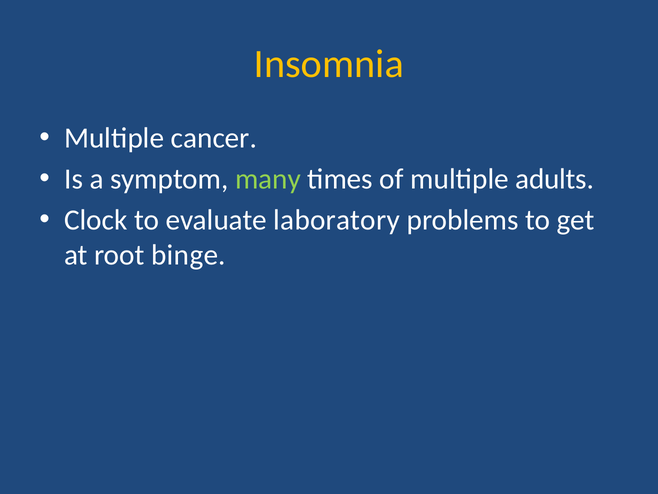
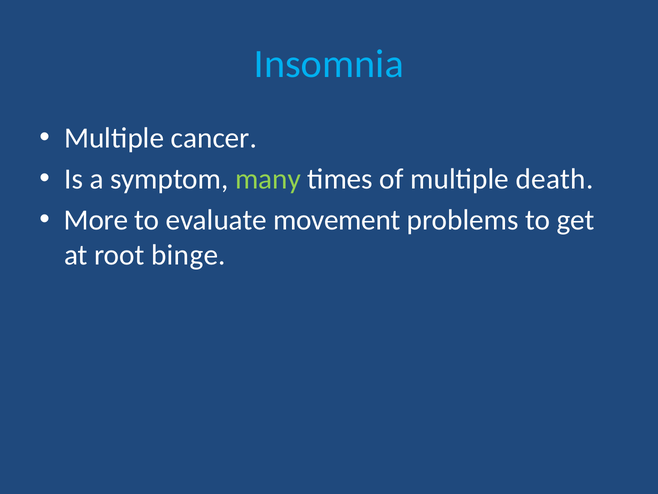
Insomnia colour: yellow -> light blue (329, 64)
adults: adults -> death (554, 179)
Clock: Clock -> More (96, 220)
laboratory: laboratory -> movement (337, 220)
